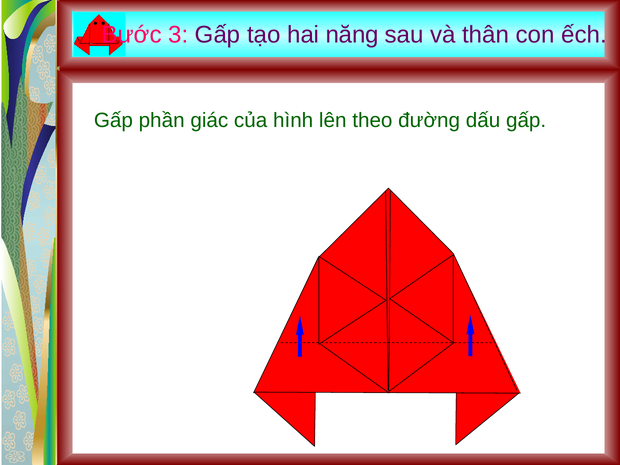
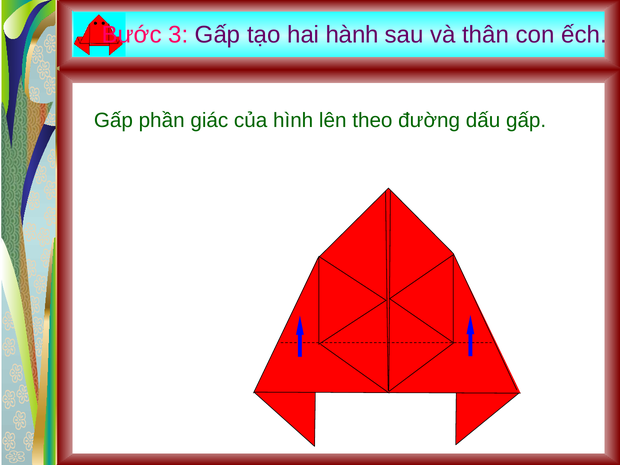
năng: năng -> hành (352, 35)
